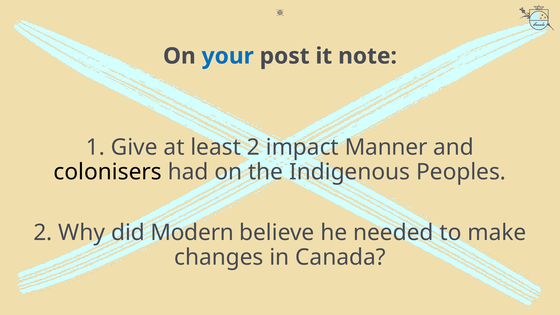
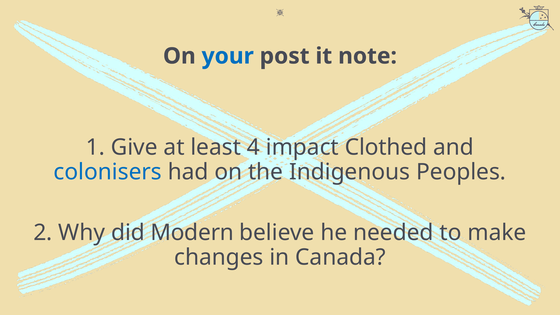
least 2: 2 -> 4 (253, 147)
Manner: Manner -> Clothed (386, 147)
colonisers colour: black -> blue (108, 172)
